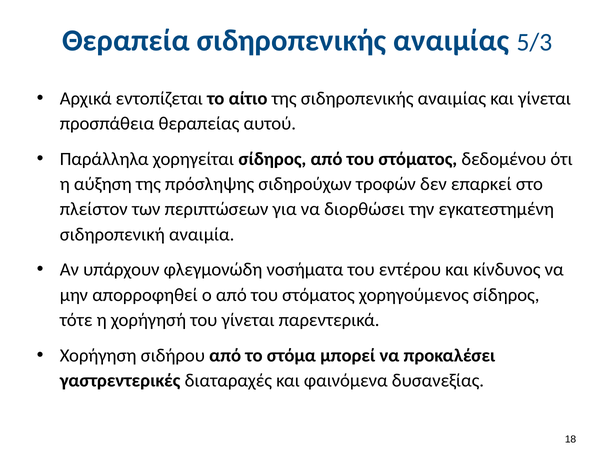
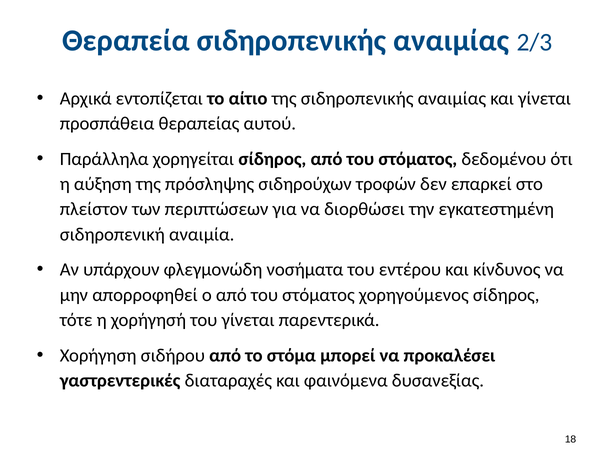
5/3: 5/3 -> 2/3 (534, 42)
